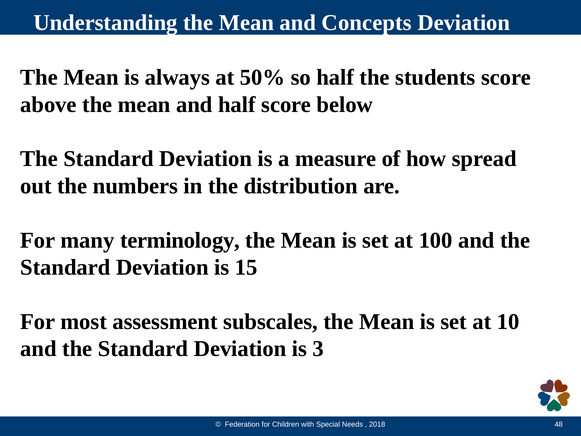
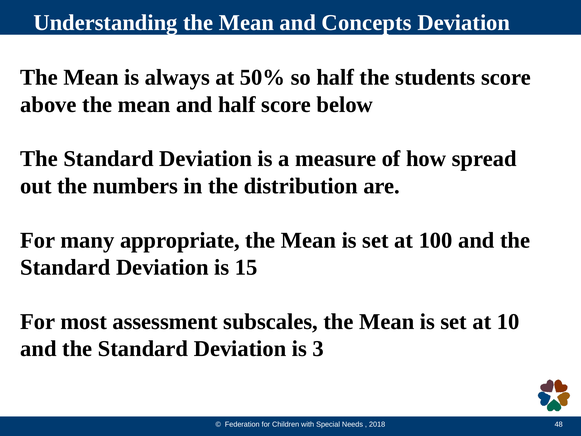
terminology: terminology -> appropriate (180, 240)
